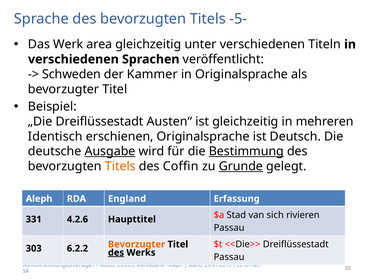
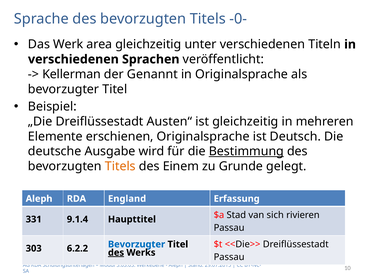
-5-: -5- -> -0- (238, 19)
Schweden: Schweden -> Kellerman (72, 74)
Kammer: Kammer -> Genannt (152, 74)
Identisch: Identisch -> Elemente (55, 136)
Ausgabe underline: present -> none (110, 151)
Coffin: Coffin -> Einem (181, 166)
Grunde underline: present -> none (241, 166)
4.2.6: 4.2.6 -> 9.1.4 (77, 219)
Bevorzugter colour: orange -> blue (137, 244)
